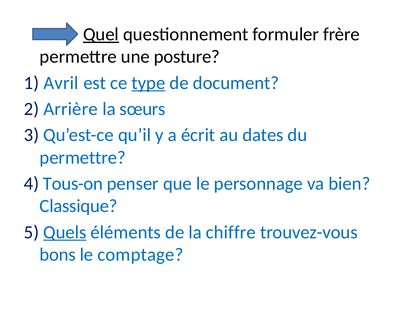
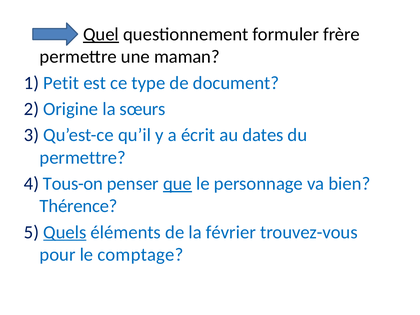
posture: posture -> maman (187, 57)
Avril: Avril -> Petit (61, 83)
type underline: present -> none (148, 83)
Arrière: Arrière -> Origine (71, 109)
que underline: none -> present (177, 184)
Classique: Classique -> Thérence (79, 206)
chiffre: chiffre -> février (231, 232)
bons: bons -> pour (58, 255)
